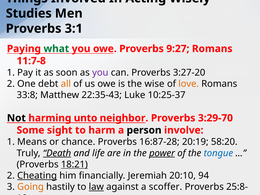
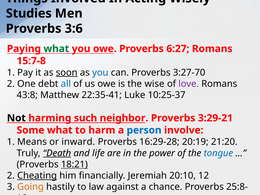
3:1: 3:1 -> 3:6 (74, 29)
9:27: 9:27 -> 6:27 (178, 49)
11:7-8: 11:7-8 -> 15:7-8 (31, 61)
soon underline: none -> present (67, 73)
you colour: purple -> blue (100, 73)
3:27-20: 3:27-20 -> 3:27-70 (189, 73)
all colour: orange -> blue (66, 84)
love colour: orange -> purple (189, 84)
33:8: 33:8 -> 43:8 (27, 95)
22:35-43: 22:35-43 -> 22:35-41 (102, 95)
unto: unto -> such (86, 118)
3:29-70: 3:29-70 -> 3:29-21 (215, 118)
Some sight: sight -> what (60, 130)
person colour: black -> blue (144, 130)
chance: chance -> inward (78, 142)
16:87-28: 16:87-28 -> 16:29-28 (159, 142)
58:20: 58:20 -> 21:20 (224, 142)
power underline: present -> none (162, 153)
94: 94 -> 12 (204, 176)
law underline: present -> none (96, 187)
scoffer: scoffer -> chance (166, 187)
